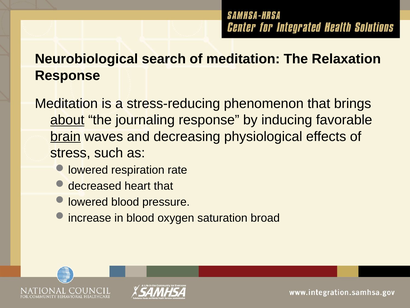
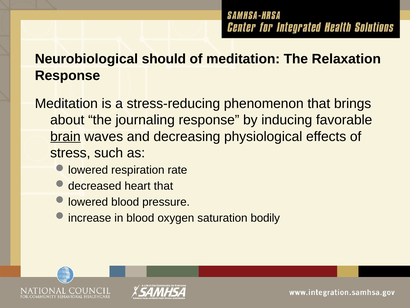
search: search -> should (164, 59)
about underline: present -> none (67, 120)
broad: broad -> bodily (265, 218)
